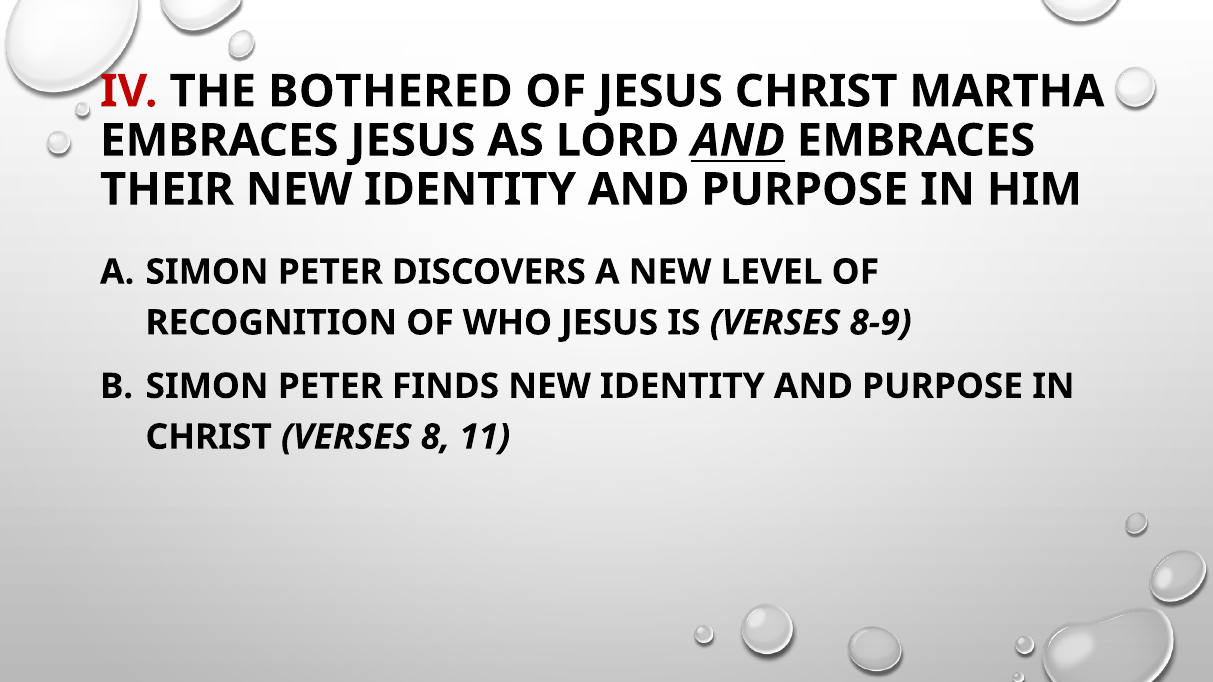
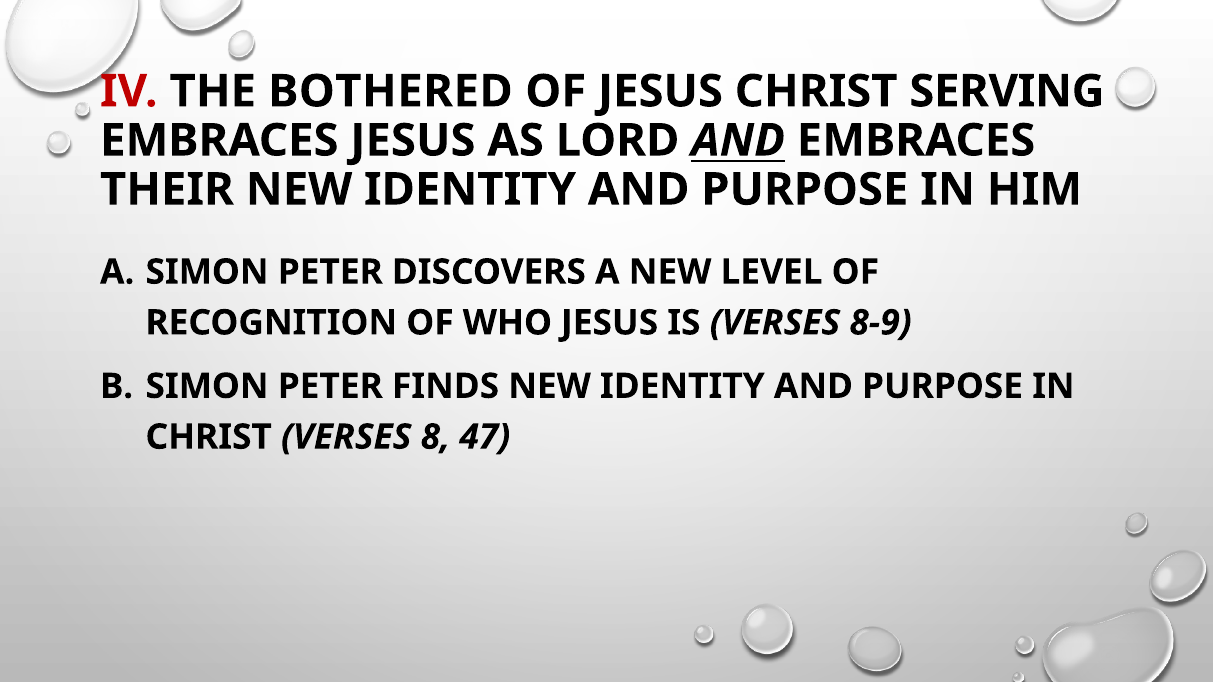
MARTHA: MARTHA -> SERVING (1007, 91)
11: 11 -> 47 (485, 437)
